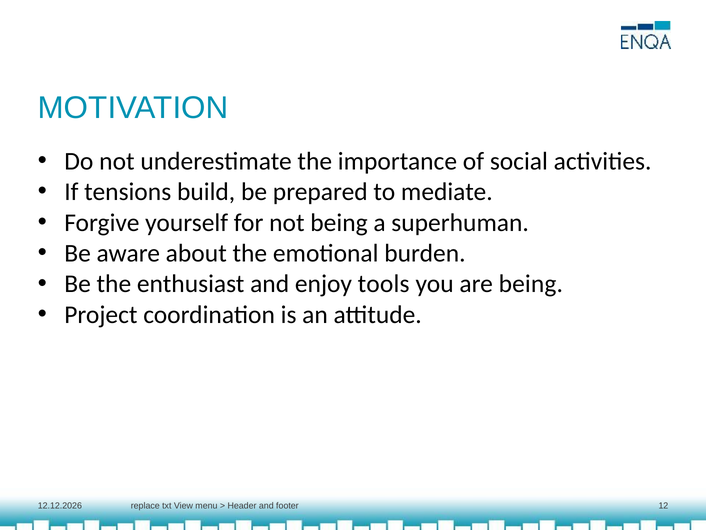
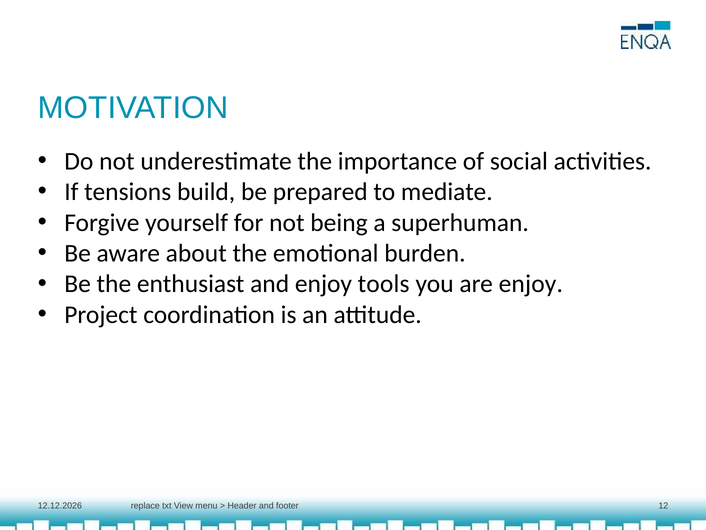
are being: being -> enjoy (531, 284)
